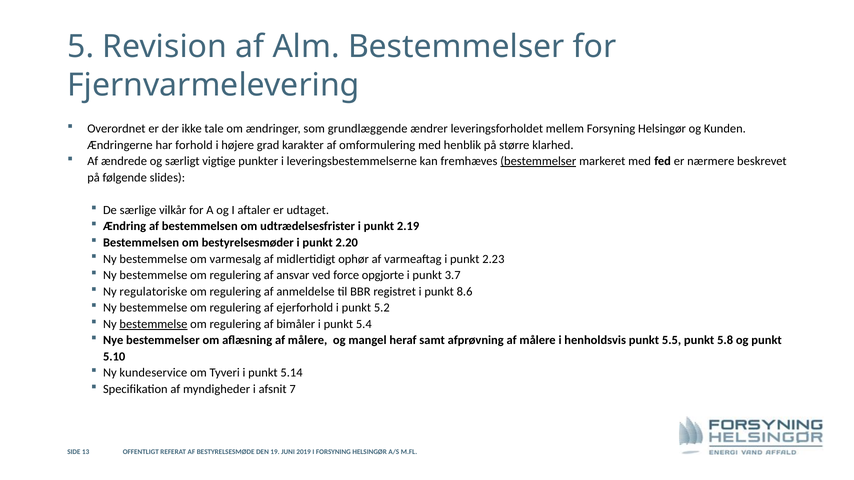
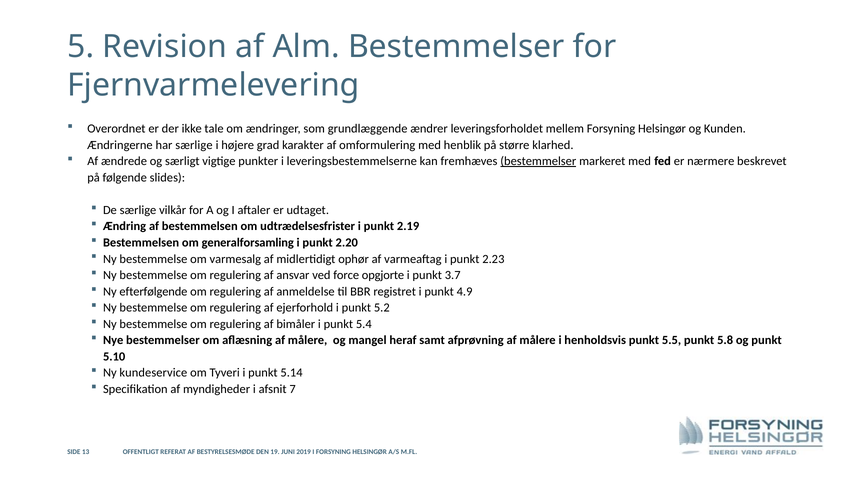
har forhold: forhold -> særlige (194, 145)
bestyrelsesmøder: bestyrelsesmøder -> generalforsamling (248, 243)
regulatoriske: regulatoriske -> efterfølgende (153, 292)
8.6: 8.6 -> 4.9 (465, 292)
bestemmelse underline: present -> none (153, 324)
